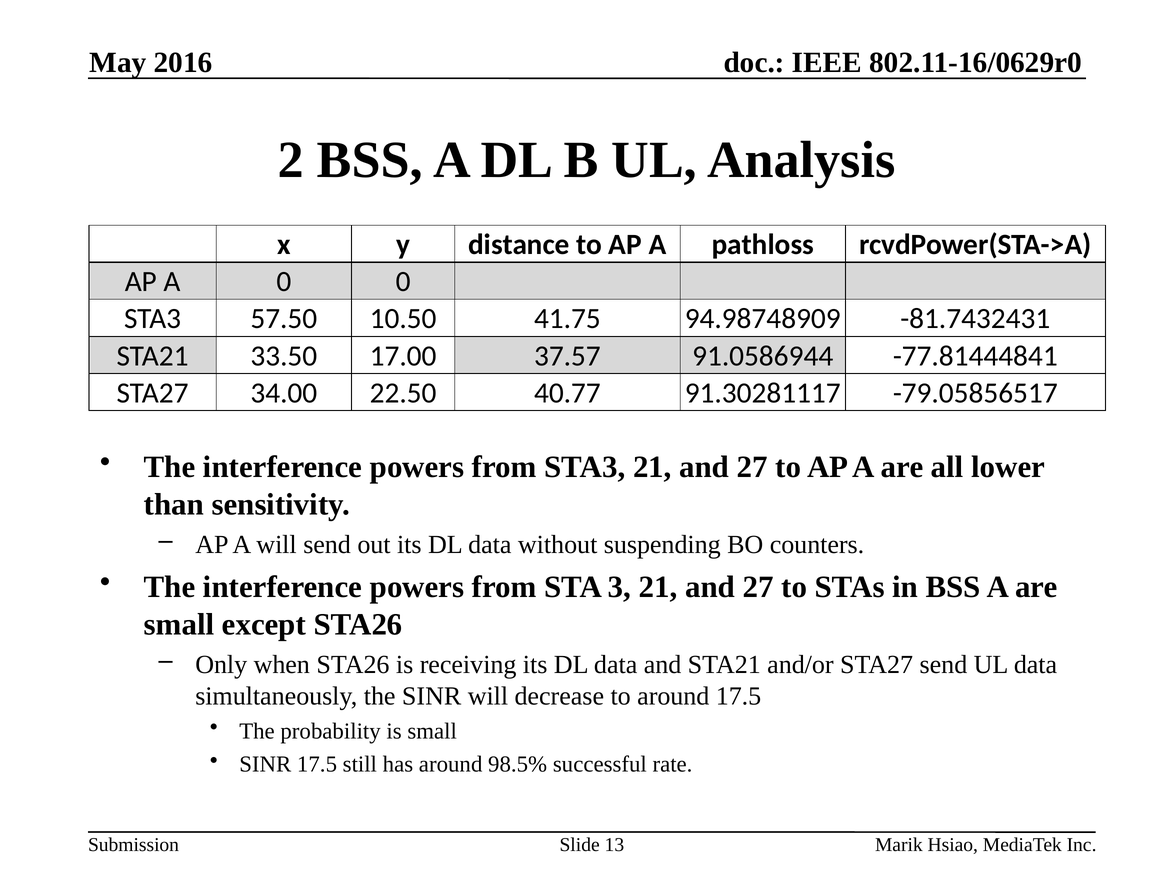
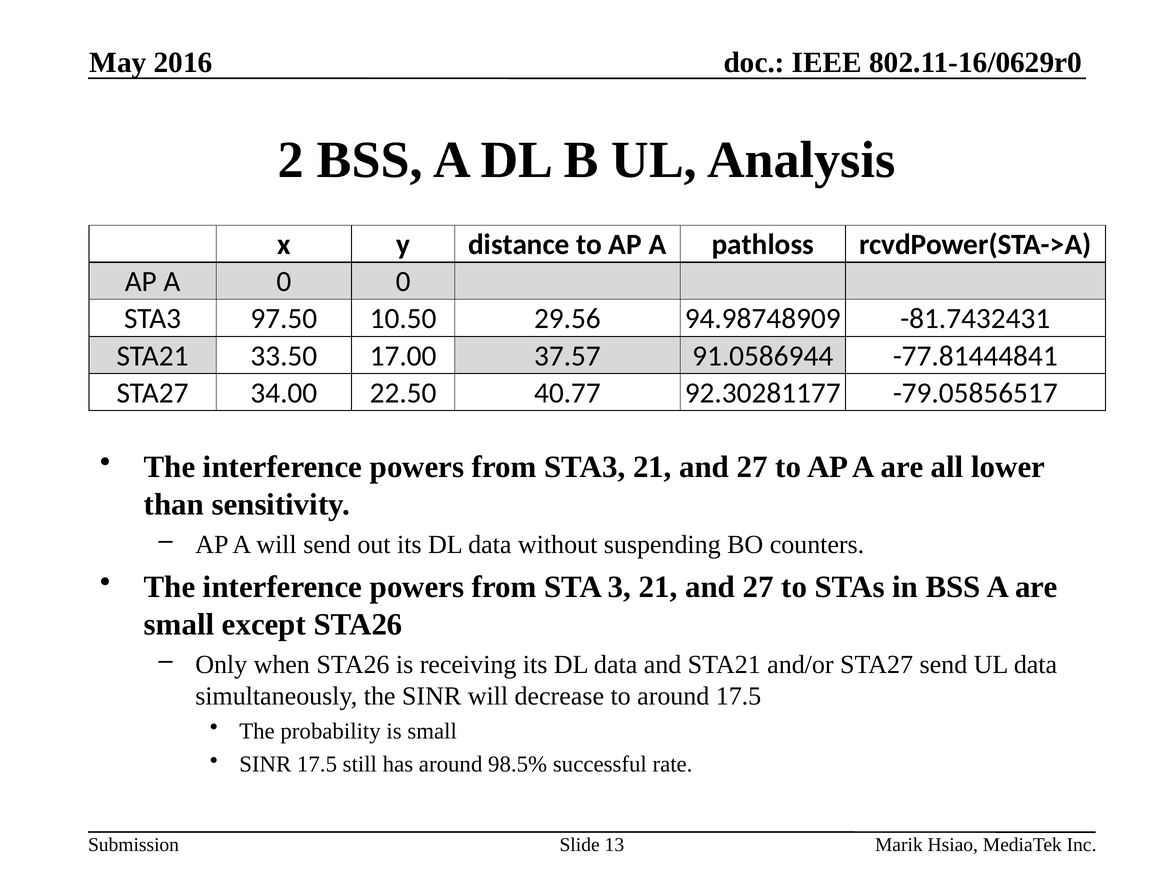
57.50: 57.50 -> 97.50 (284, 319)
41.75: 41.75 -> 29.56 (567, 319)
91.30281117: 91.30281117 -> 92.30281177 (763, 393)
